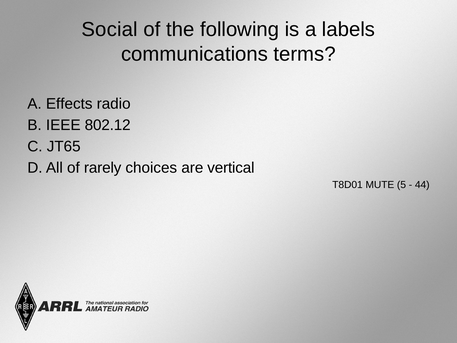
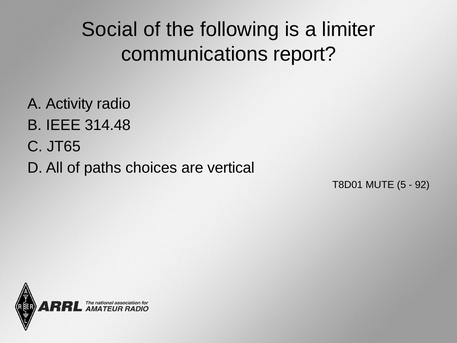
labels: labels -> limiter (349, 30)
terms: terms -> report (305, 54)
Effects: Effects -> Activity (69, 104)
802.12: 802.12 -> 314.48 (108, 125)
rarely: rarely -> paths (103, 168)
44: 44 -> 92 (422, 185)
